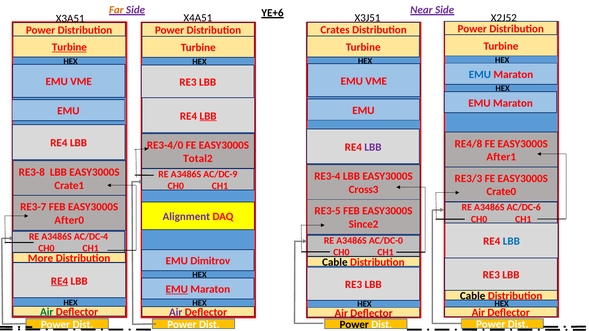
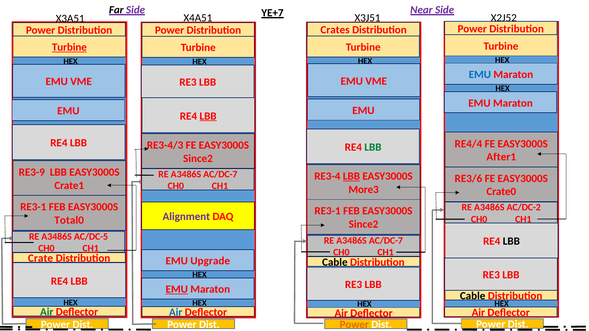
Far colour: orange -> black (116, 10)
YE+6: YE+6 -> YE+7 (272, 13)
RE4/8: RE4/8 -> RE4/4 (468, 144)
RE3-4/0: RE3-4/0 -> RE3-4/3 (165, 145)
LBB colour: purple -> green (373, 147)
Total2: Total2 -> Since2 (198, 159)
RE3-8: RE3-8 -> RE3-9 (32, 172)
AC/DC-9: AC/DC-9 -> AC/DC-7 (220, 174)
LBB underline: none -> present (351, 176)
RE3/3: RE3/3 -> RE3/6 (468, 179)
Cross3: Cross3 -> More3 (364, 190)
RE3-7: RE3-7 -> RE3-1 (33, 207)
AC/DC-6: AC/DC-6 -> AC/DC-2 (524, 208)
RE3-5: RE3-5 -> RE3-1 (328, 211)
After0: After0 -> Total0 (69, 220)
AC/DC-4: AC/DC-4 -> AC/DC-5 (91, 237)
AC/DC-0: AC/DC-0 -> AC/DC-7 (386, 241)
LBB colour: blue -> black (511, 242)
CH1 underline: none -> present (91, 249)
More: More -> Crate (41, 259)
Dimitrov: Dimitrov -> Upgrade (210, 261)
RE4 underline: present -> none (59, 281)
Air colour: purple -> blue (176, 312)
Power colour: black -> orange (354, 325)
